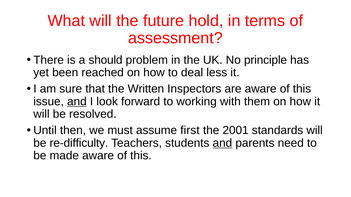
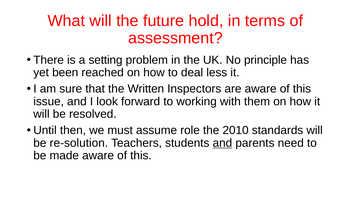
should: should -> setting (106, 60)
and underline: present -> none (77, 102)
first: first -> role (190, 131)
2001: 2001 -> 2010 (236, 131)
re-difficulty: re-difficulty -> re-solution (79, 143)
